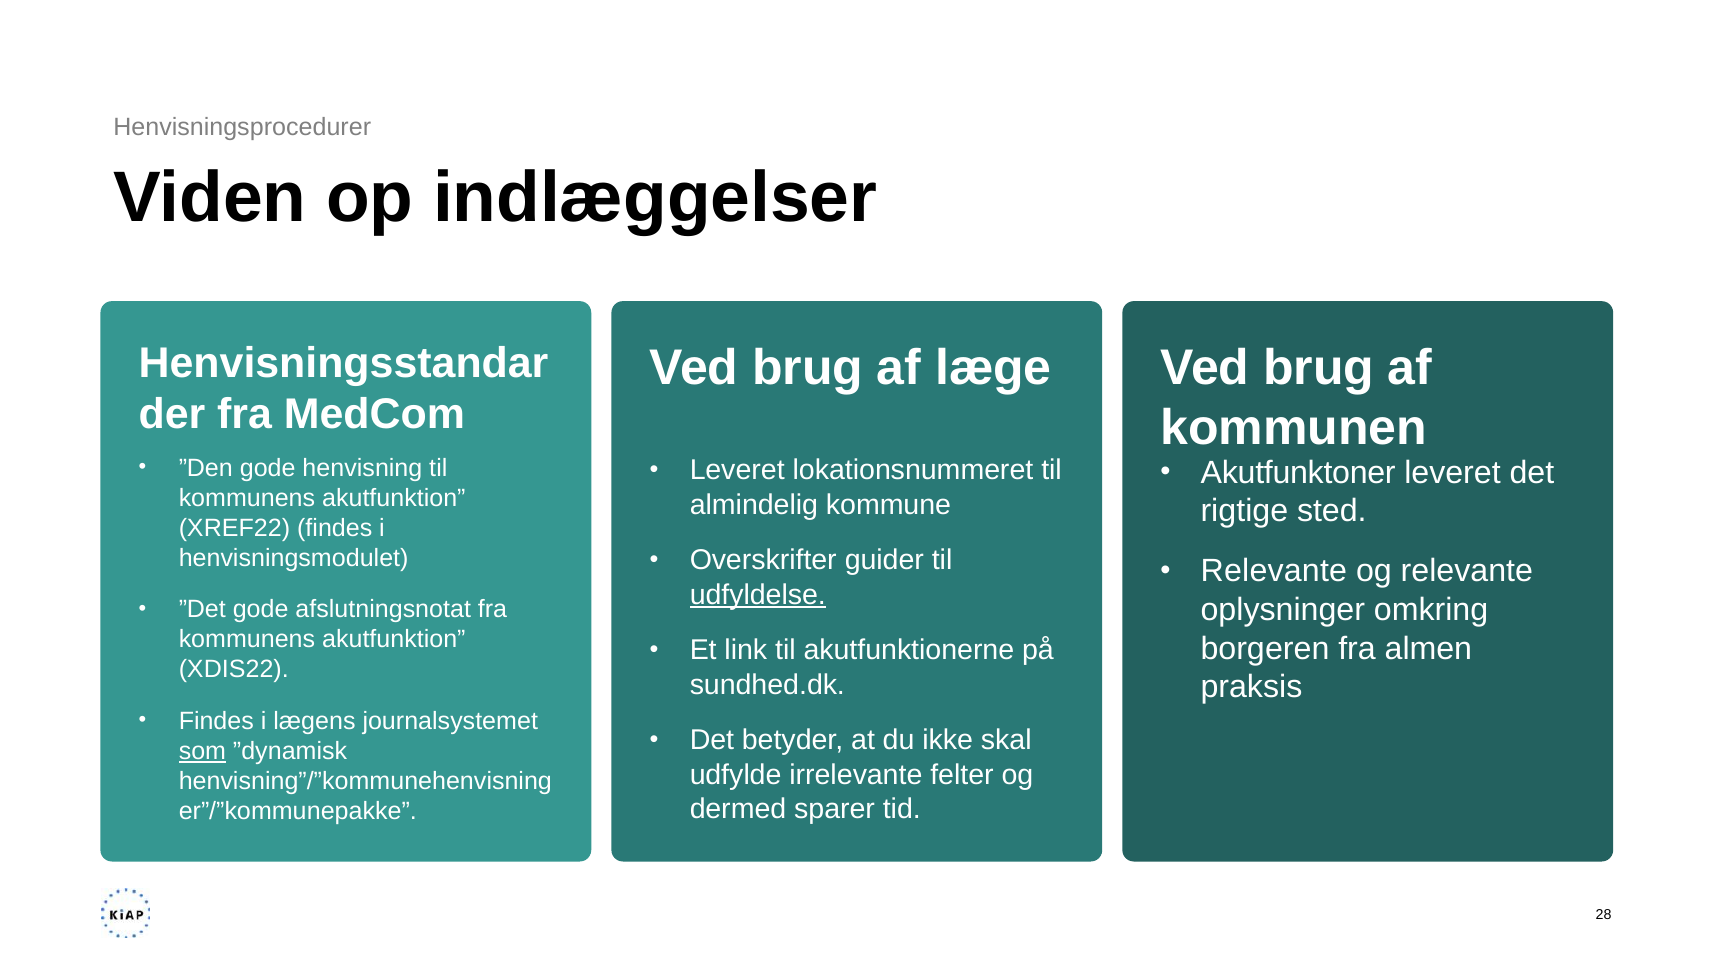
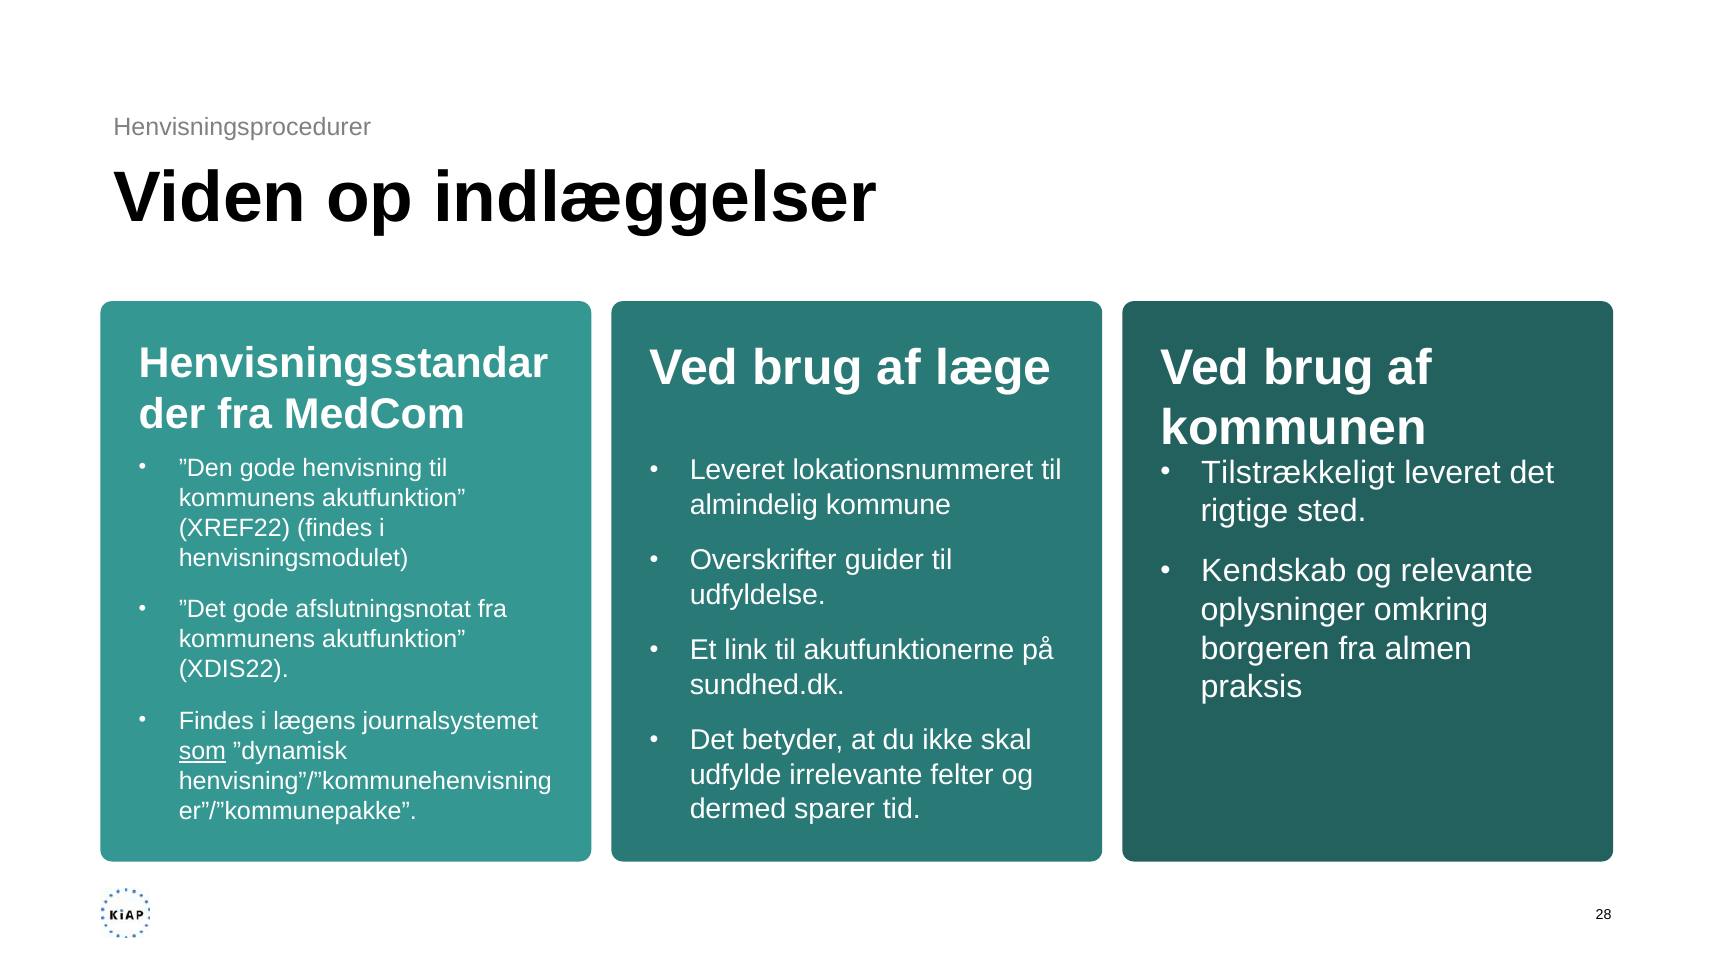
Akutfunktoner: Akutfunktoner -> Tilstrækkeligt (1298, 473)
Relevante: Relevante -> Kendskab (1274, 571)
udfyldelse underline: present -> none (758, 595)
